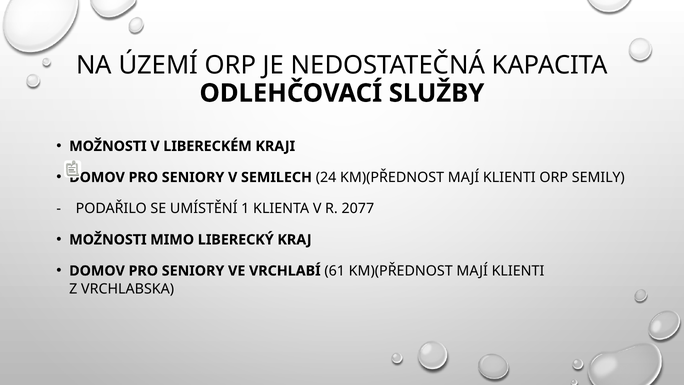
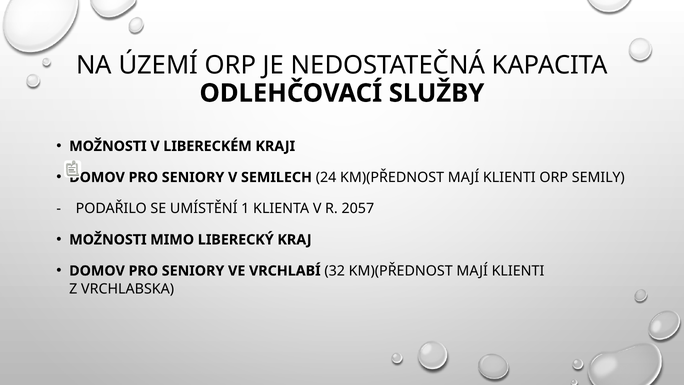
2077: 2077 -> 2057 (358, 208)
61: 61 -> 32 (335, 271)
